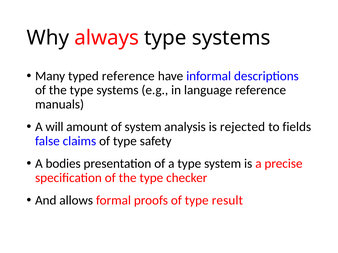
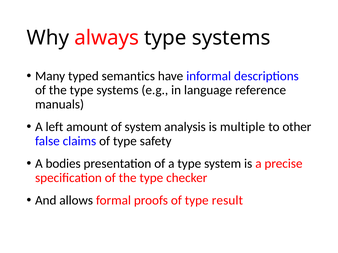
typed reference: reference -> semantics (128, 76)
will: will -> left (54, 127)
rejected: rejected -> multiple (243, 127)
fields: fields -> other (297, 127)
